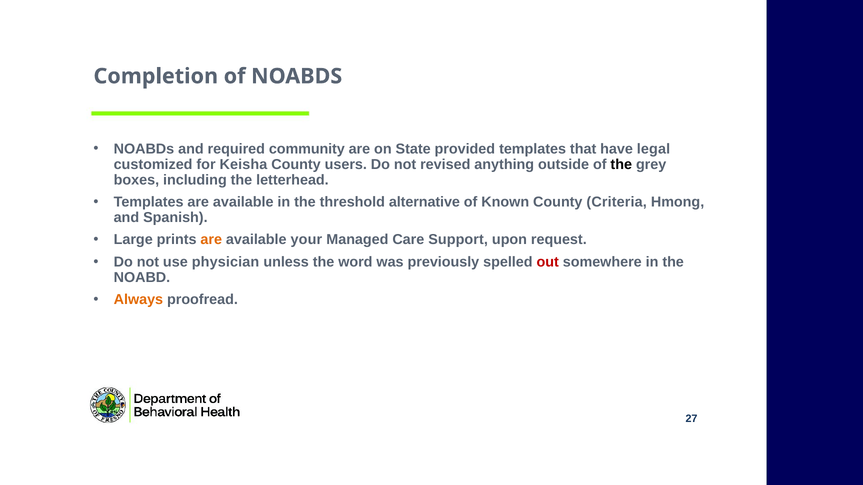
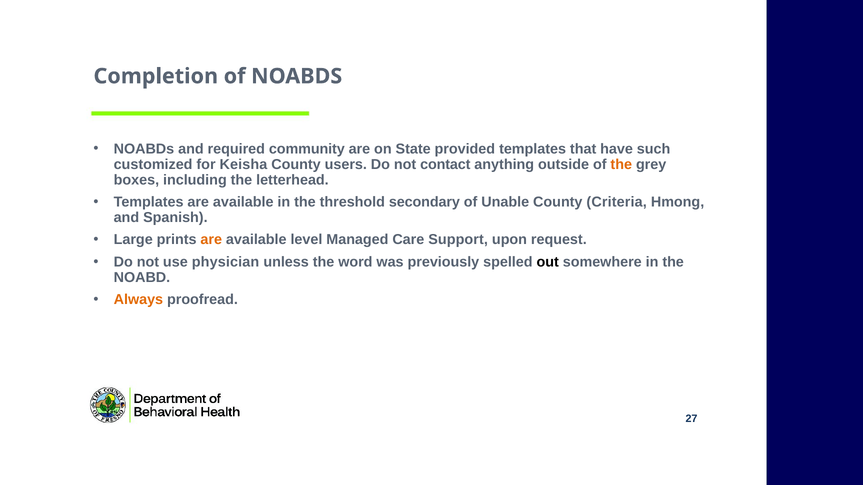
legal: legal -> such (654, 149)
revised: revised -> contact (445, 164)
the colour: black -> orange (621, 164)
alternative: alternative -> secondary (424, 202)
Known: Known -> Unable (505, 202)
your: your -> level (306, 240)
out colour: red -> black (548, 262)
